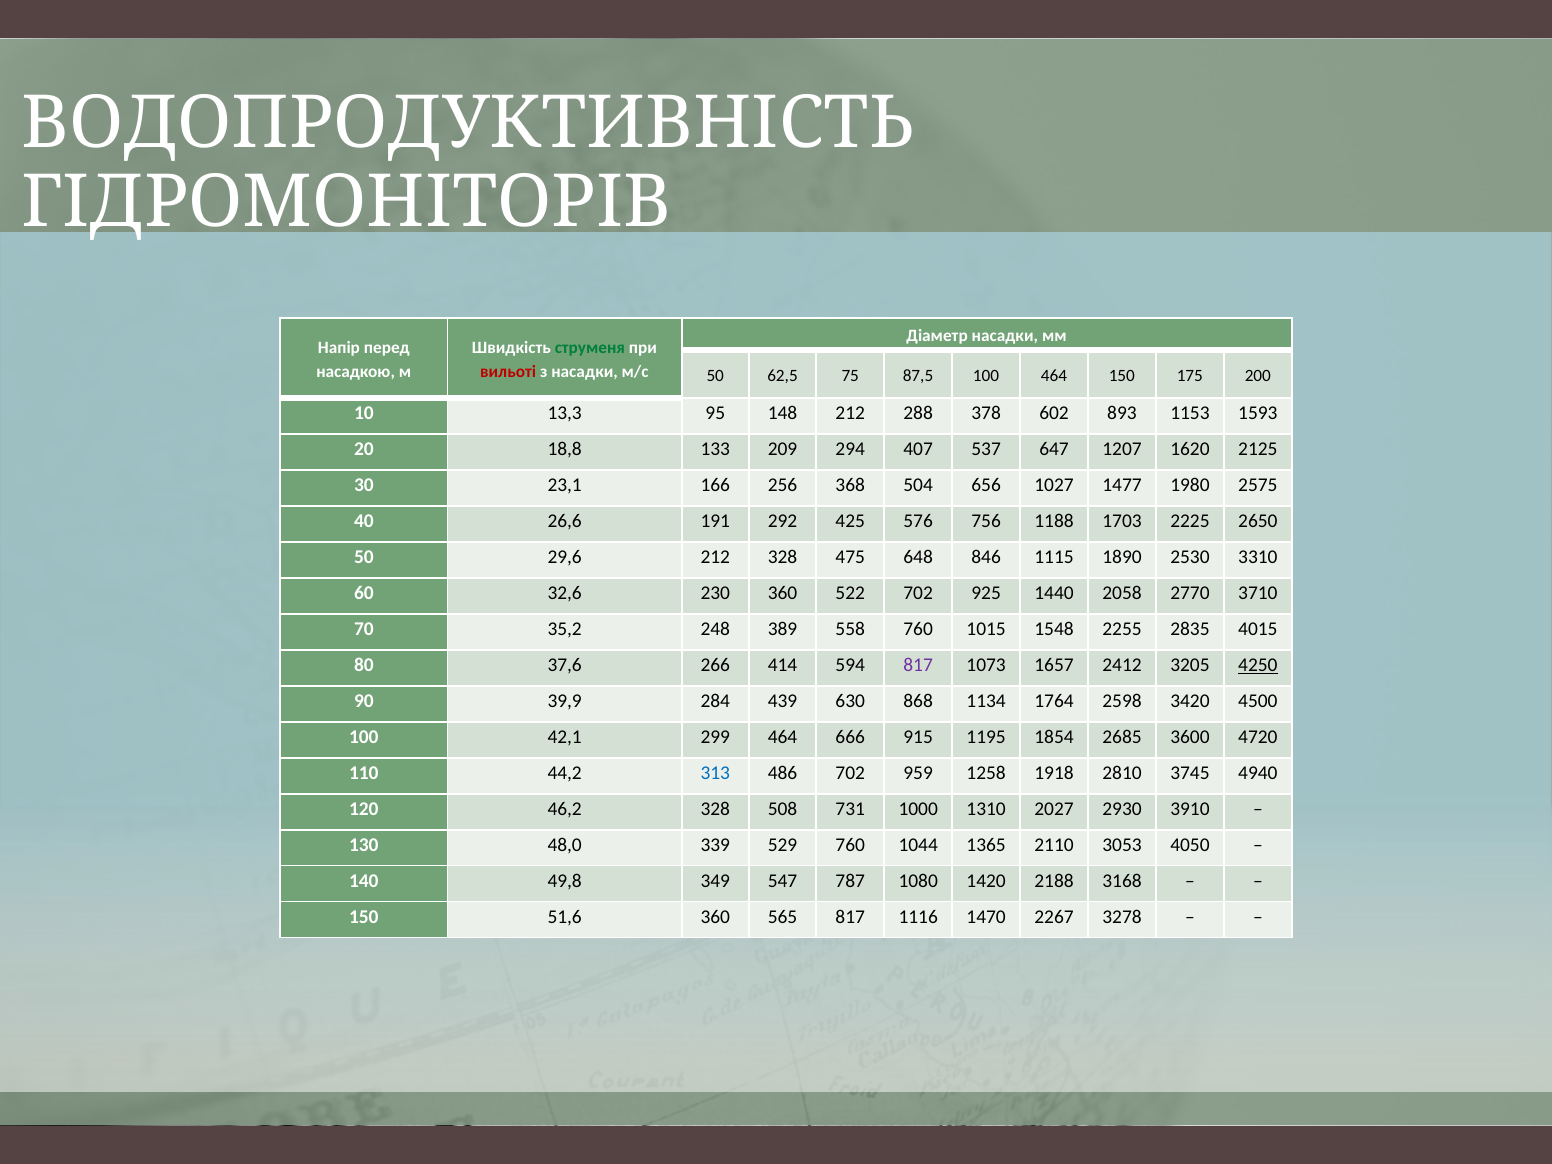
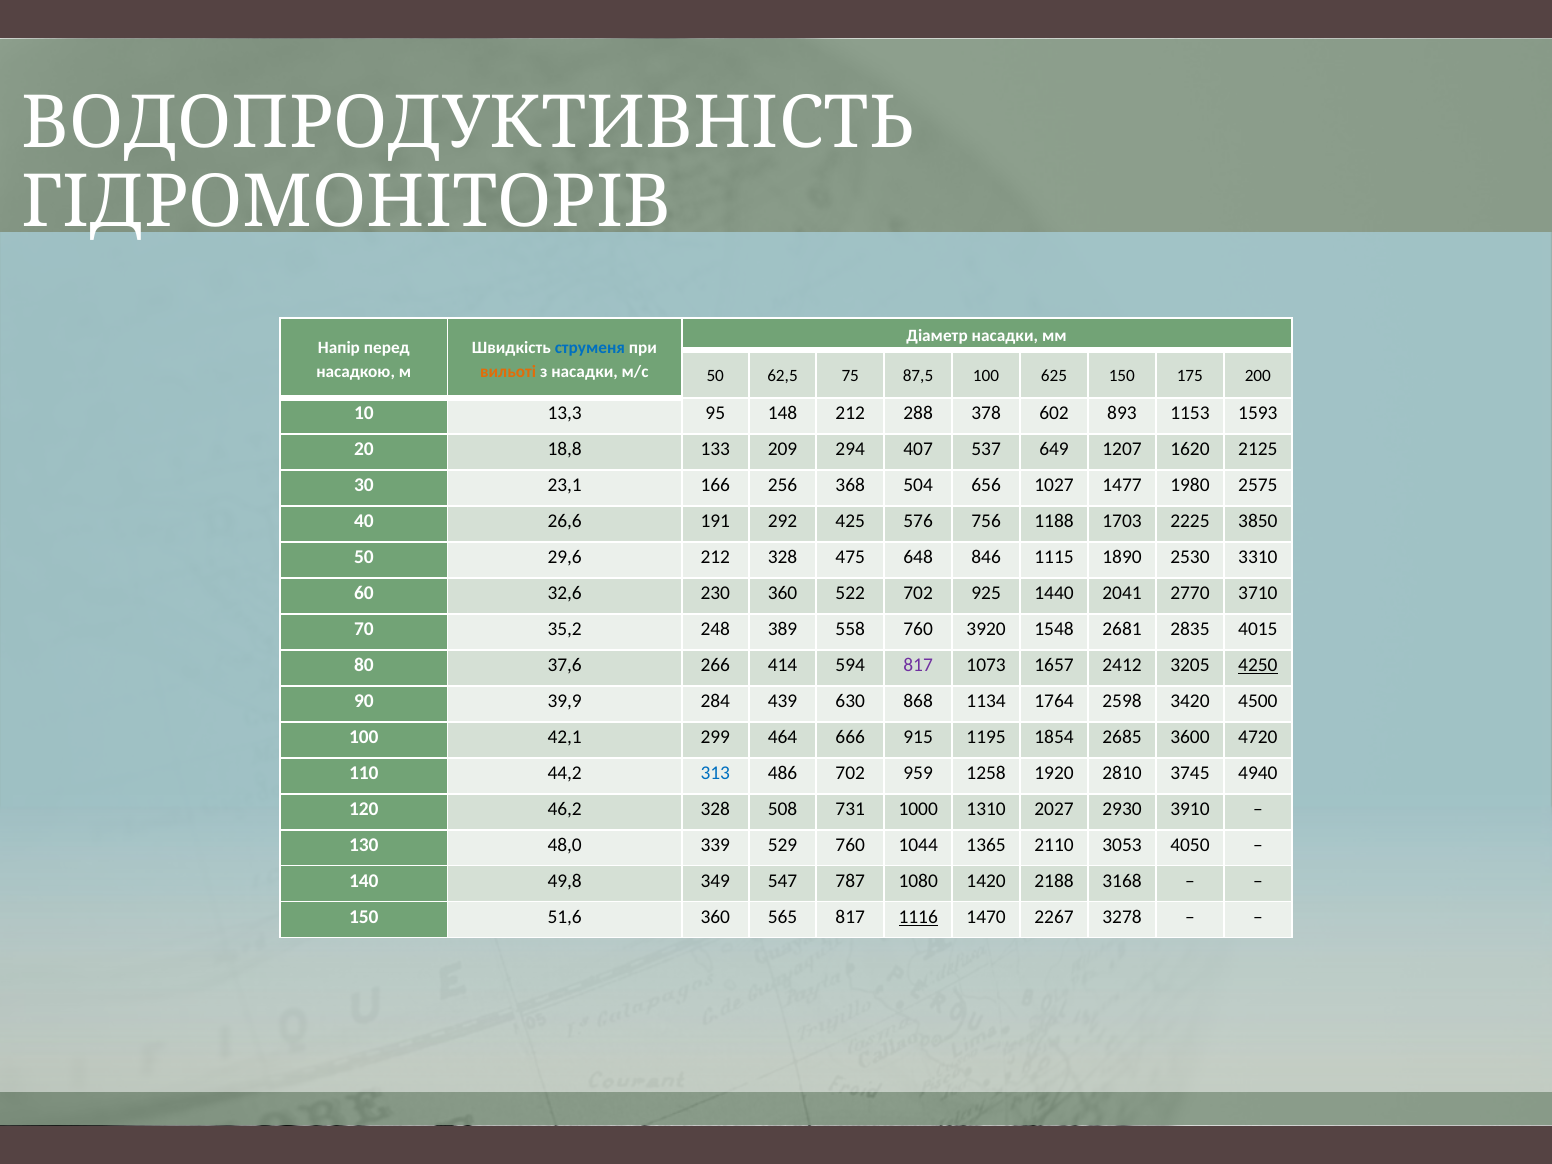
струменя colour: green -> blue (590, 348)
вильоті colour: red -> orange (508, 372)
100 464: 464 -> 625 (1054, 376)
647: 647 -> 649 (1054, 449)
2650: 2650 -> 3850 (1258, 521)
2058: 2058 -> 2041 (1122, 593)
1015: 1015 -> 3920 (986, 629)
2255: 2255 -> 2681 (1122, 629)
1918: 1918 -> 1920 (1054, 773)
1116 underline: none -> present (918, 917)
